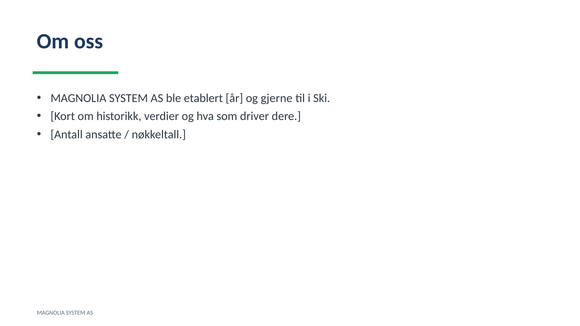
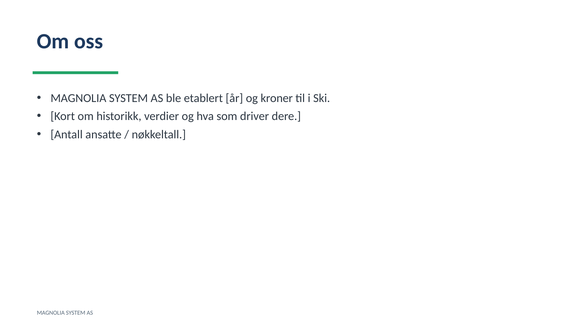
gjerne: gjerne -> kroner (277, 98)
